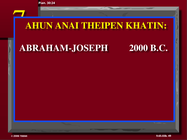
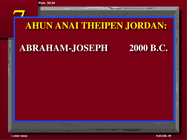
KHATIN: KHATIN -> JORDAN (146, 26)
